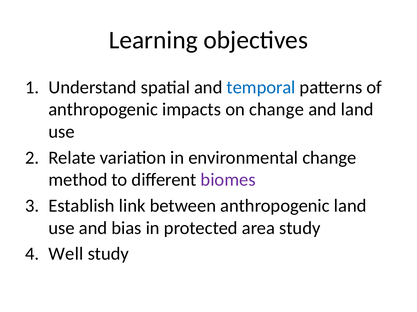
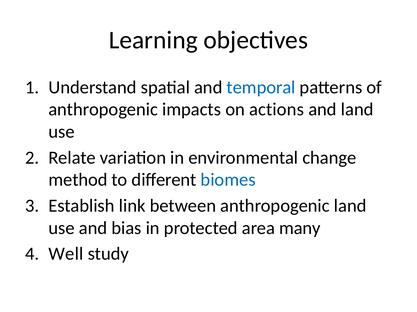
on change: change -> actions (277, 110)
biomes colour: purple -> blue (228, 180)
area study: study -> many (300, 228)
